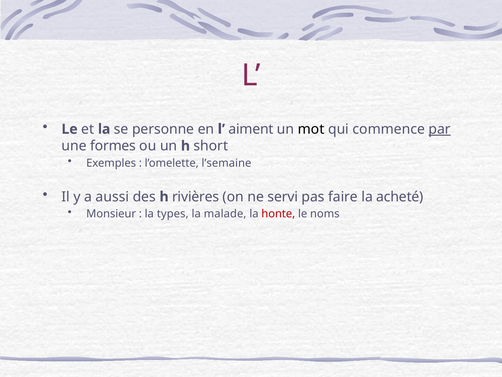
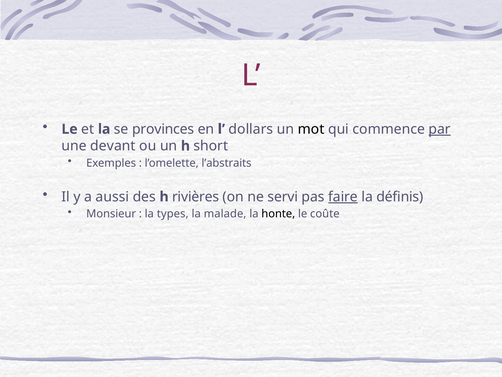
personne: personne -> provinces (163, 129)
aiment: aiment -> dollars (251, 129)
formes: formes -> devant (113, 146)
l’semaine: l’semaine -> l’abstraits (227, 163)
faire underline: none -> present (343, 196)
acheté: acheté -> définis (400, 196)
honte colour: red -> black (278, 214)
noms: noms -> coûte (325, 214)
